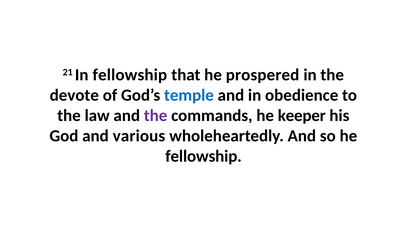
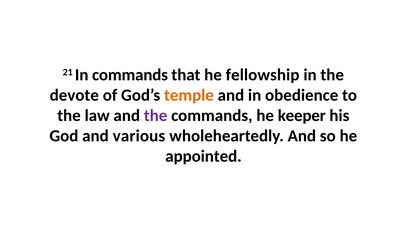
In fellowship: fellowship -> commands (130, 75)
prospered: prospered -> fellowship (263, 75)
temple colour: blue -> orange (189, 95)
fellowship: fellowship -> appointed (204, 156)
